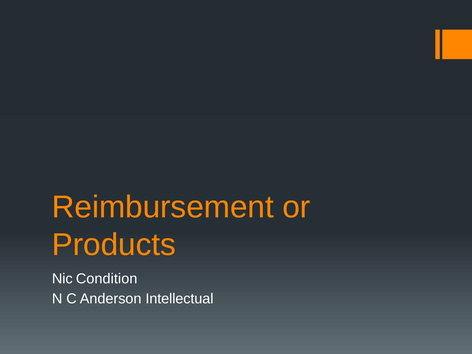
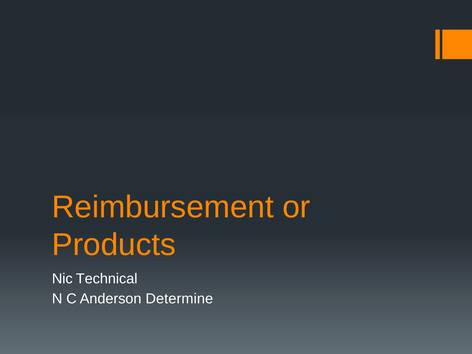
Condition: Condition -> Technical (107, 279)
Intellectual: Intellectual -> Determine (179, 299)
